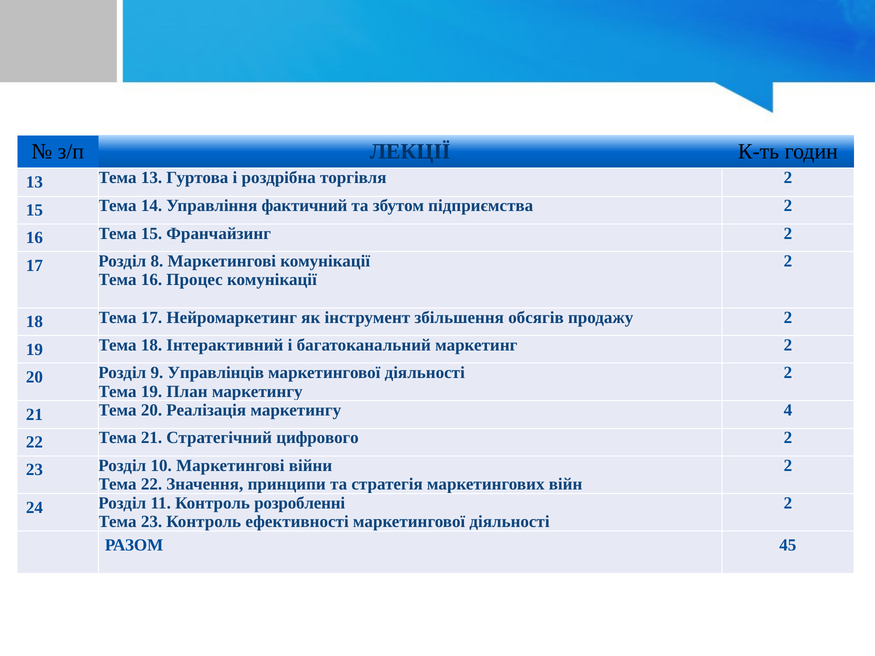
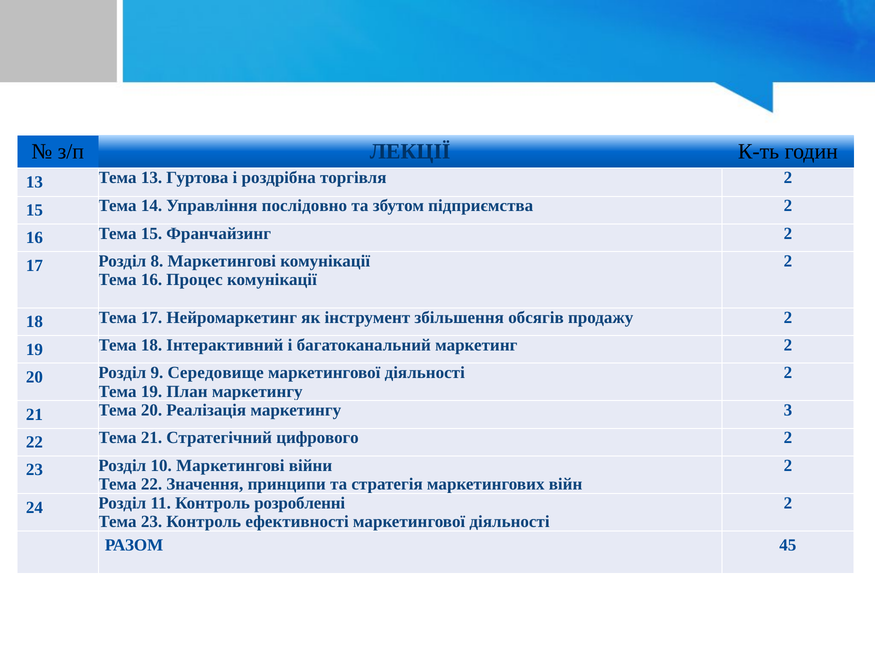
фактичний: фактичний -> послідовно (304, 206)
Управлінців: Управлінців -> Середовище (216, 373)
4: 4 -> 3 (788, 410)
